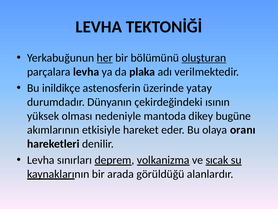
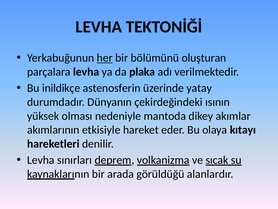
oluşturan underline: present -> none (204, 58)
bugüne: bugüne -> akımlar (233, 116)
oranı: oranı -> kıtayı (243, 130)
